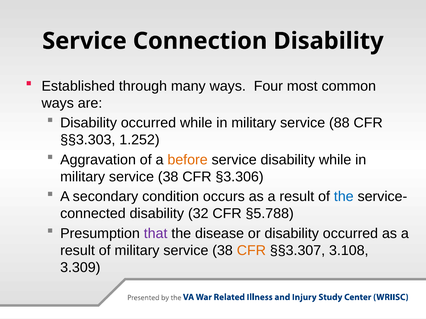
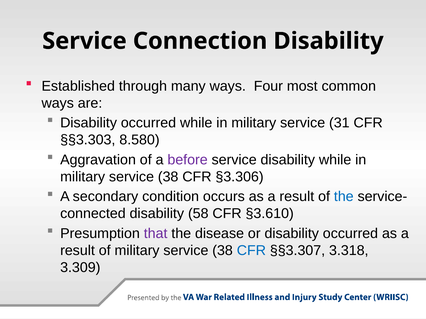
88: 88 -> 31 (339, 123)
1.252: 1.252 -> 8.580 (139, 140)
before colour: orange -> purple (188, 160)
32: 32 -> 58 (198, 214)
§5.788: §5.788 -> §3.610 (270, 214)
CFR colour: orange -> blue (251, 251)
3.108: 3.108 -> 3.318 (349, 251)
